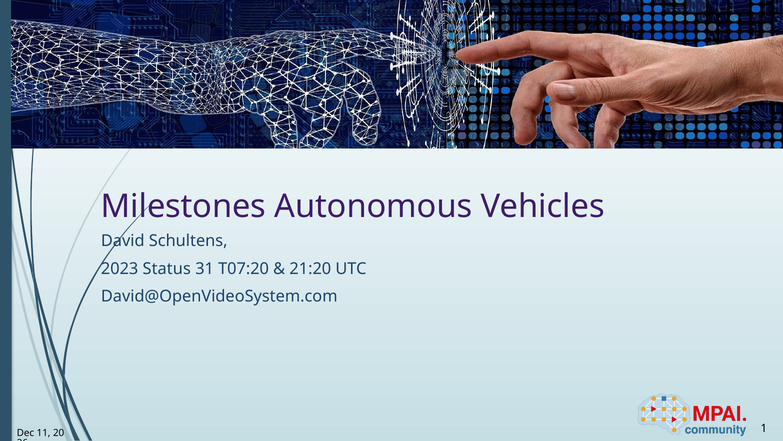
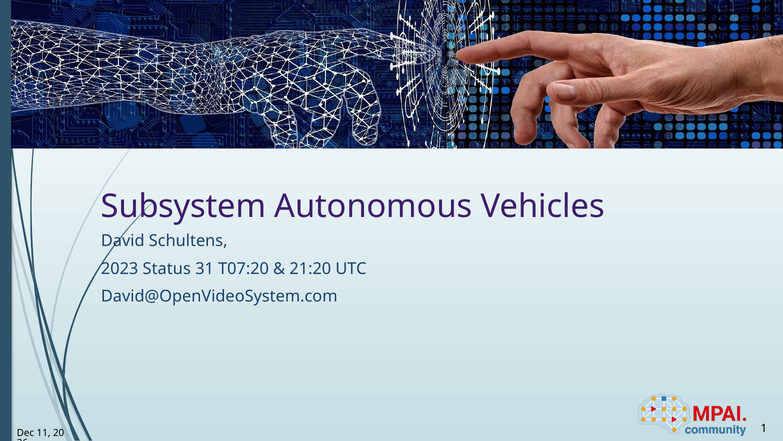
Milestones: Milestones -> Subsystem (183, 206)
